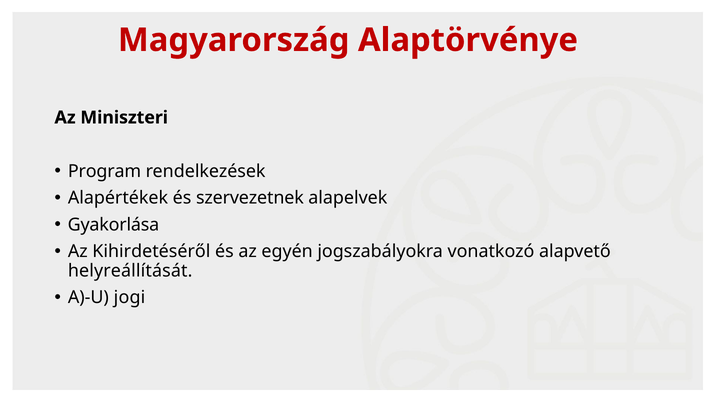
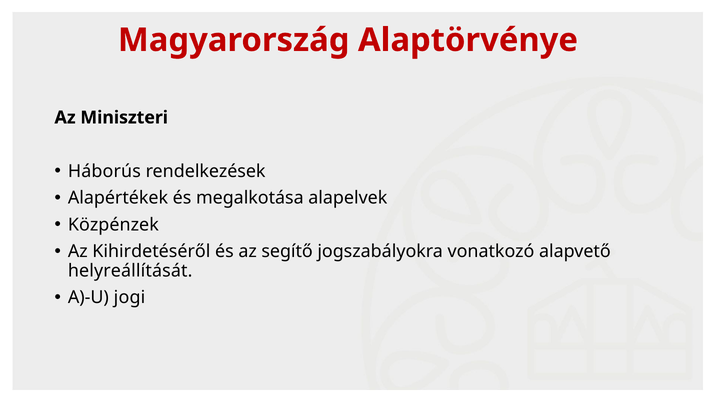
Program: Program -> Háborús (104, 171)
szervezetnek: szervezetnek -> megalkotása (250, 198)
Gyakorlása: Gyakorlása -> Közpénzek (113, 225)
egyén: egyén -> segítő (287, 252)
